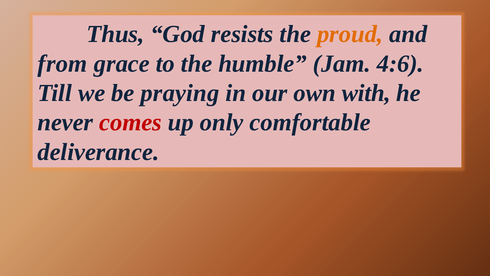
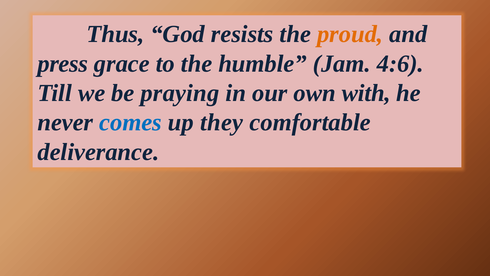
from: from -> press (63, 64)
comes colour: red -> blue (131, 122)
only: only -> they (222, 122)
